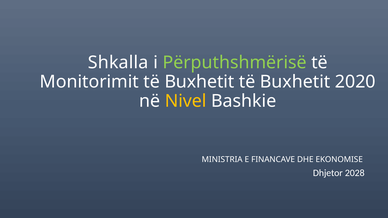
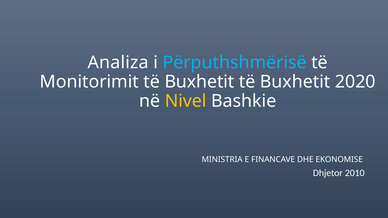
Shkalla: Shkalla -> Analiza (118, 63)
Përputhshmërisë colour: light green -> light blue (235, 63)
2028: 2028 -> 2010 (355, 173)
